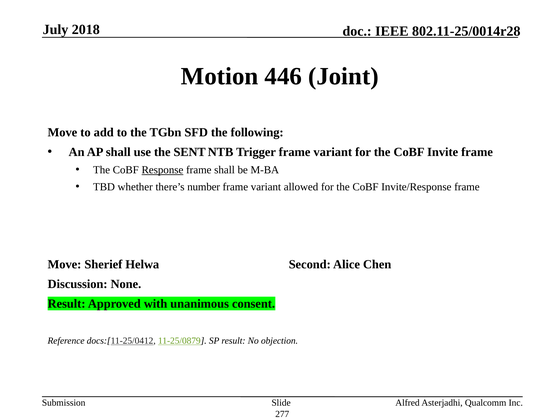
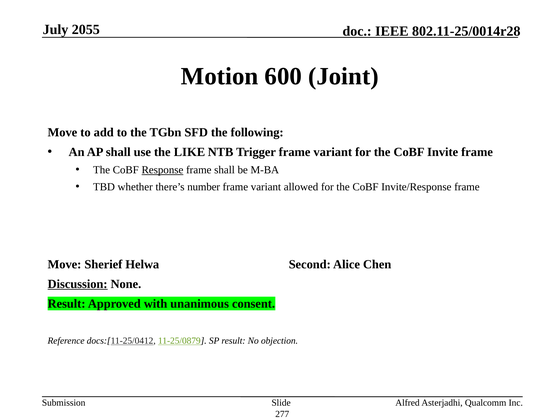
2018: 2018 -> 2055 (86, 30)
446: 446 -> 600 (283, 76)
SENT: SENT -> LIKE (189, 152)
Discussion underline: none -> present (78, 284)
